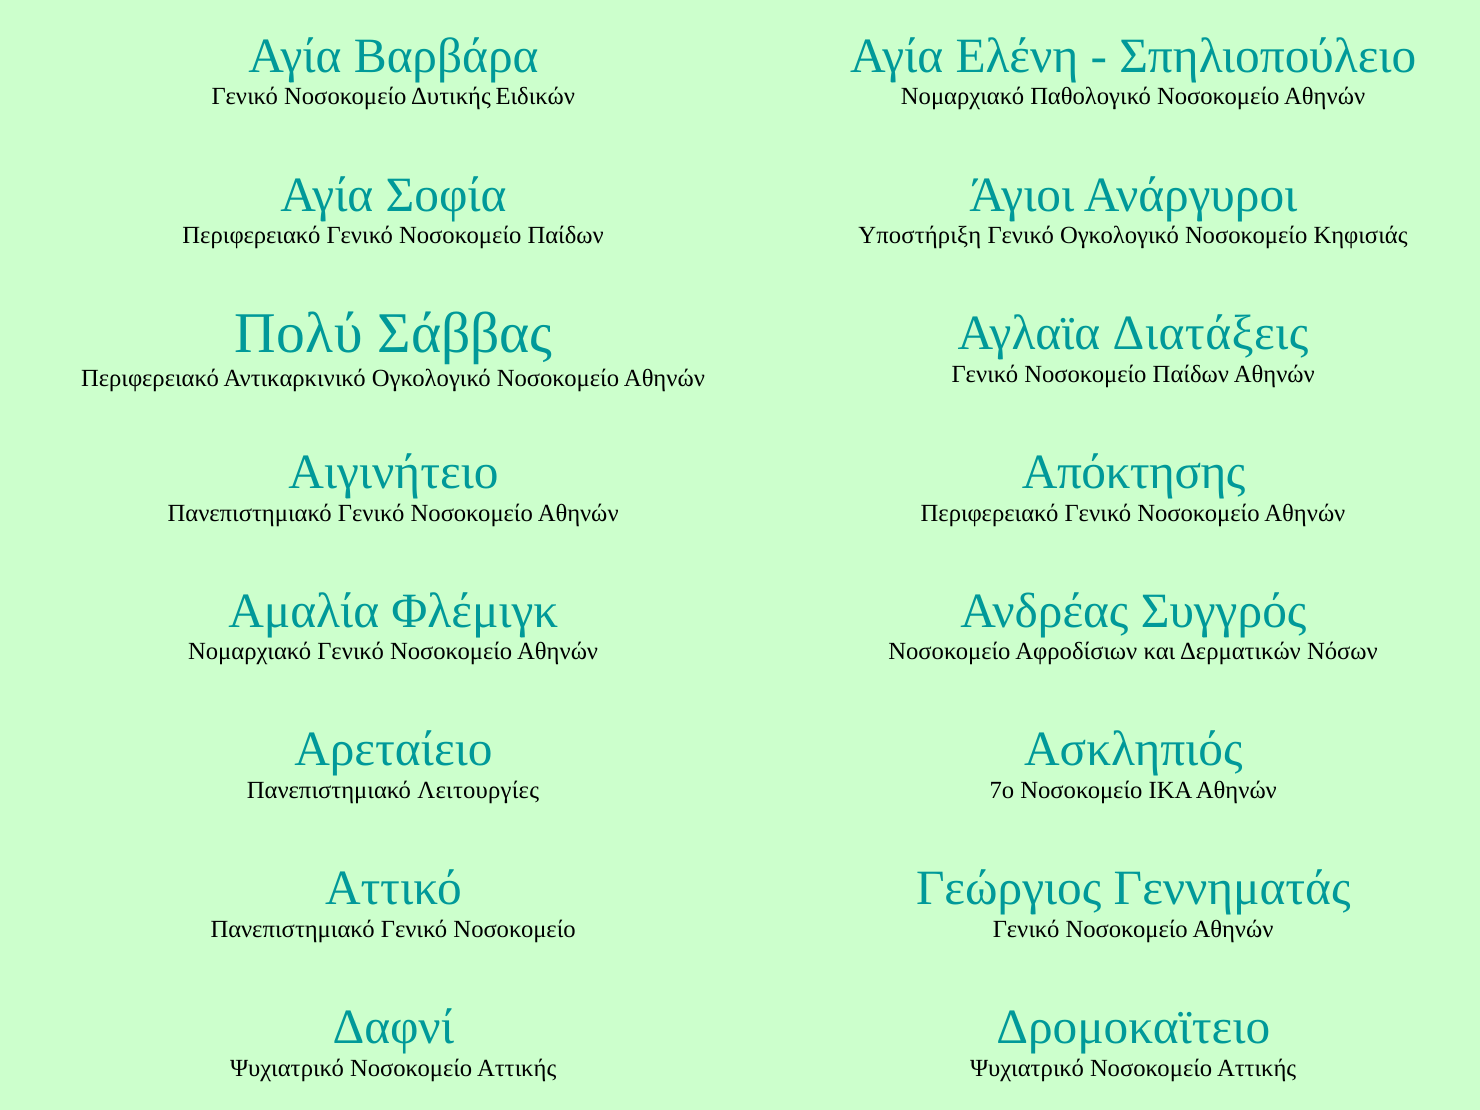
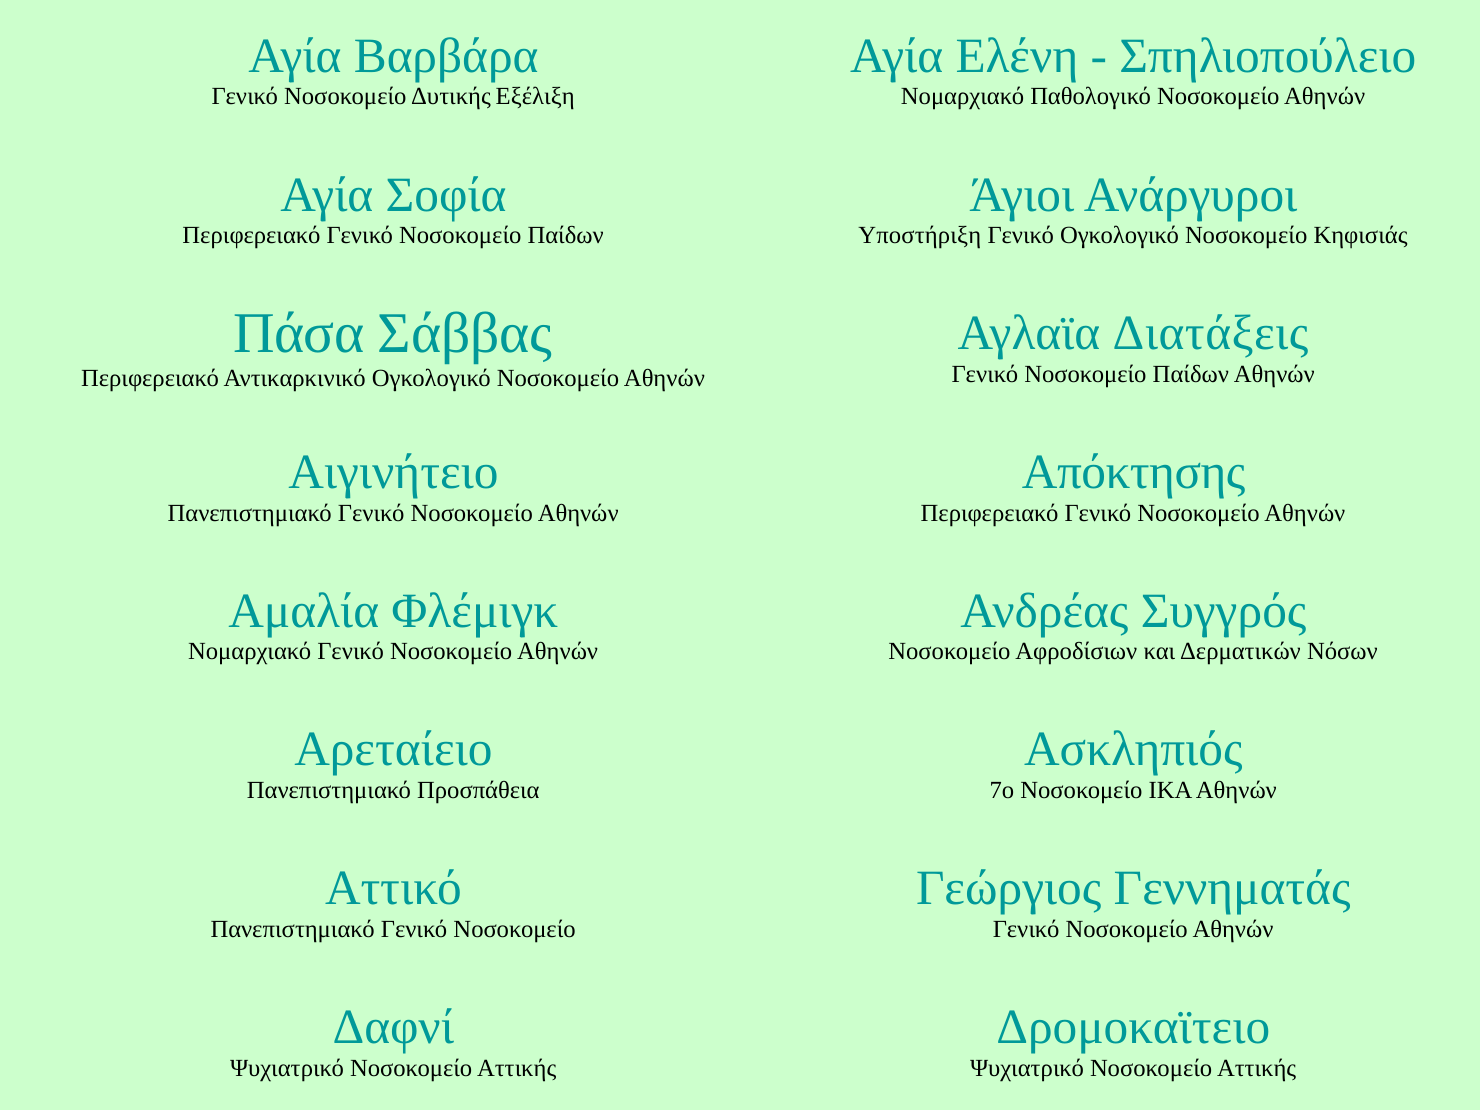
Ειδικών: Ειδικών -> Εξέλιξη (535, 97)
Πολύ: Πολύ -> Πάσα (299, 334)
Λειτουργίες: Λειτουργίες -> Προσπάθεια (478, 790)
